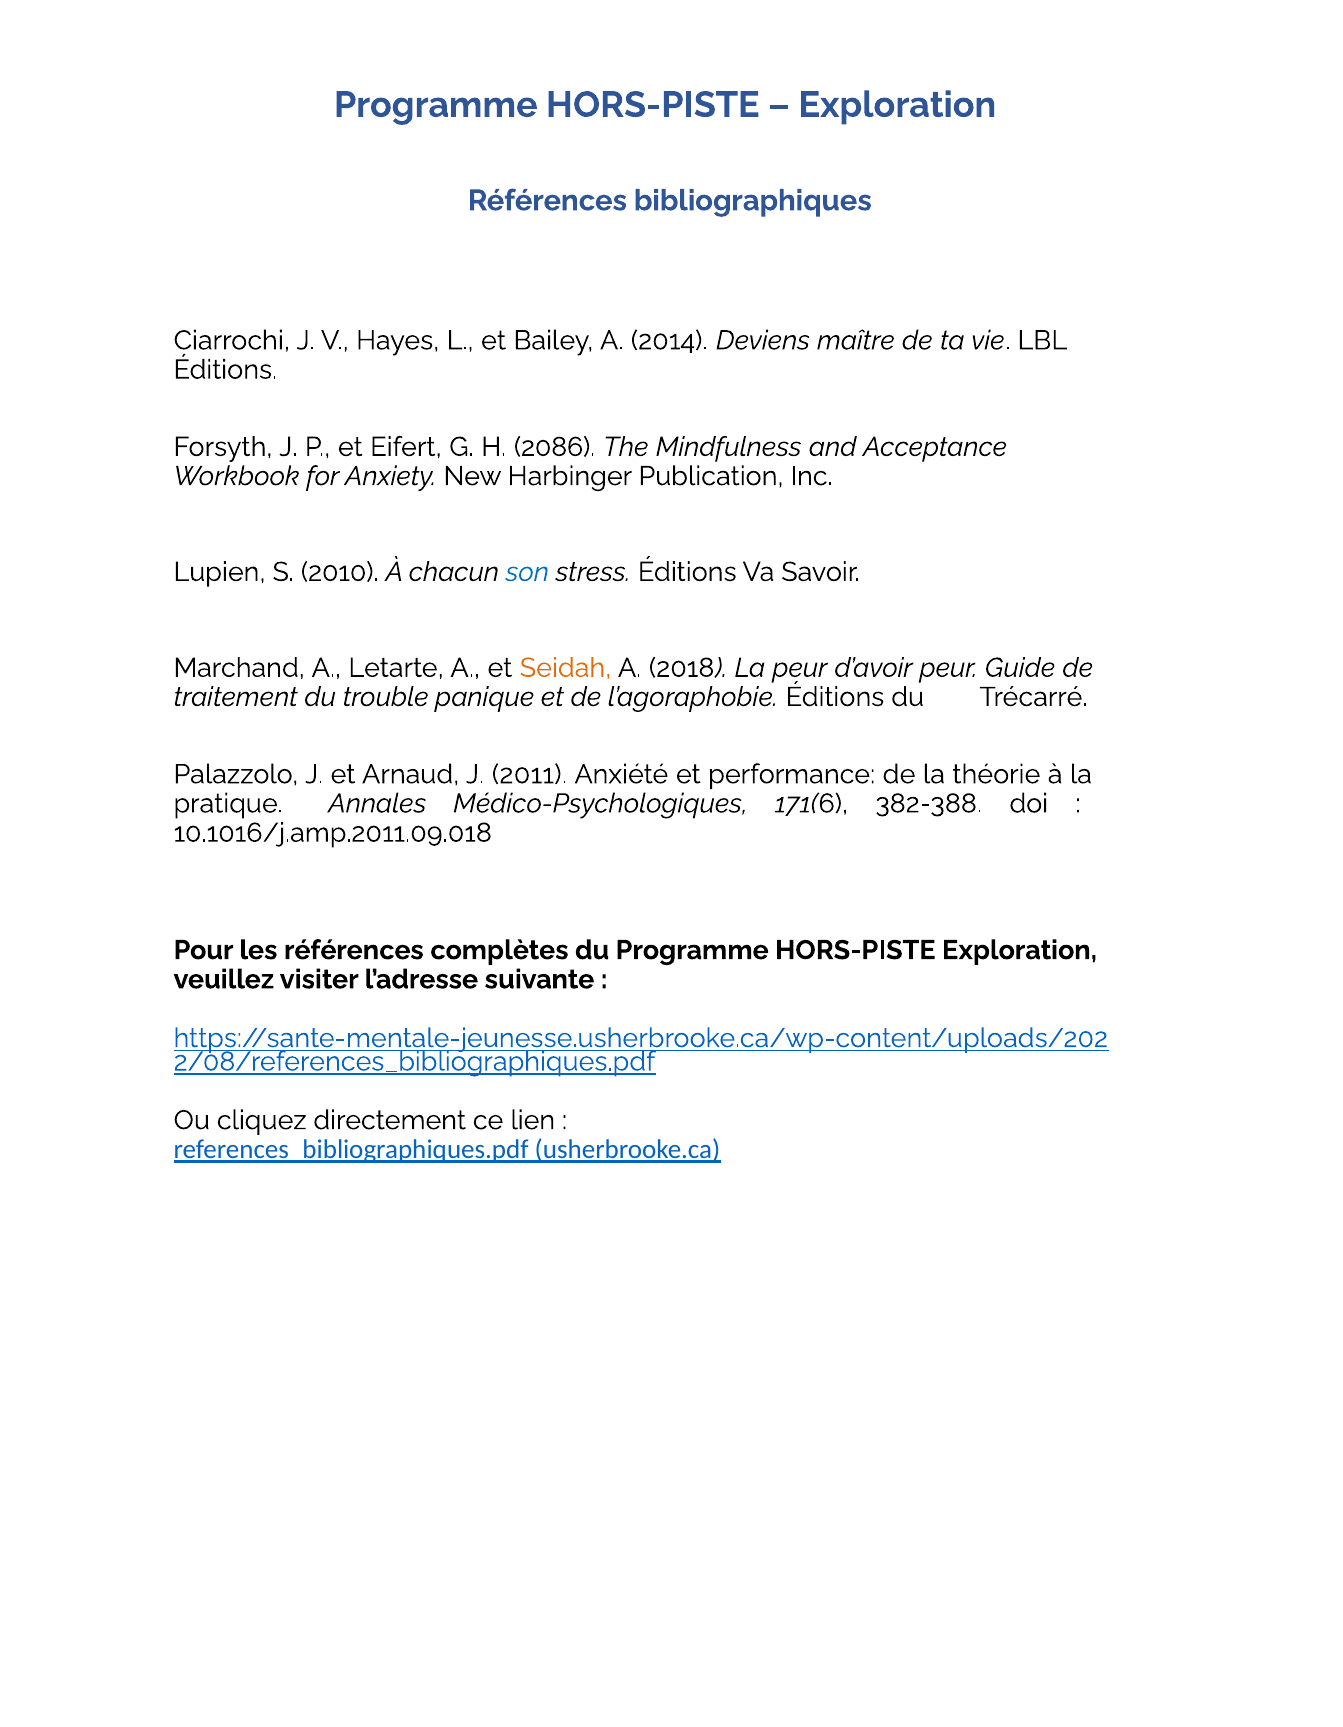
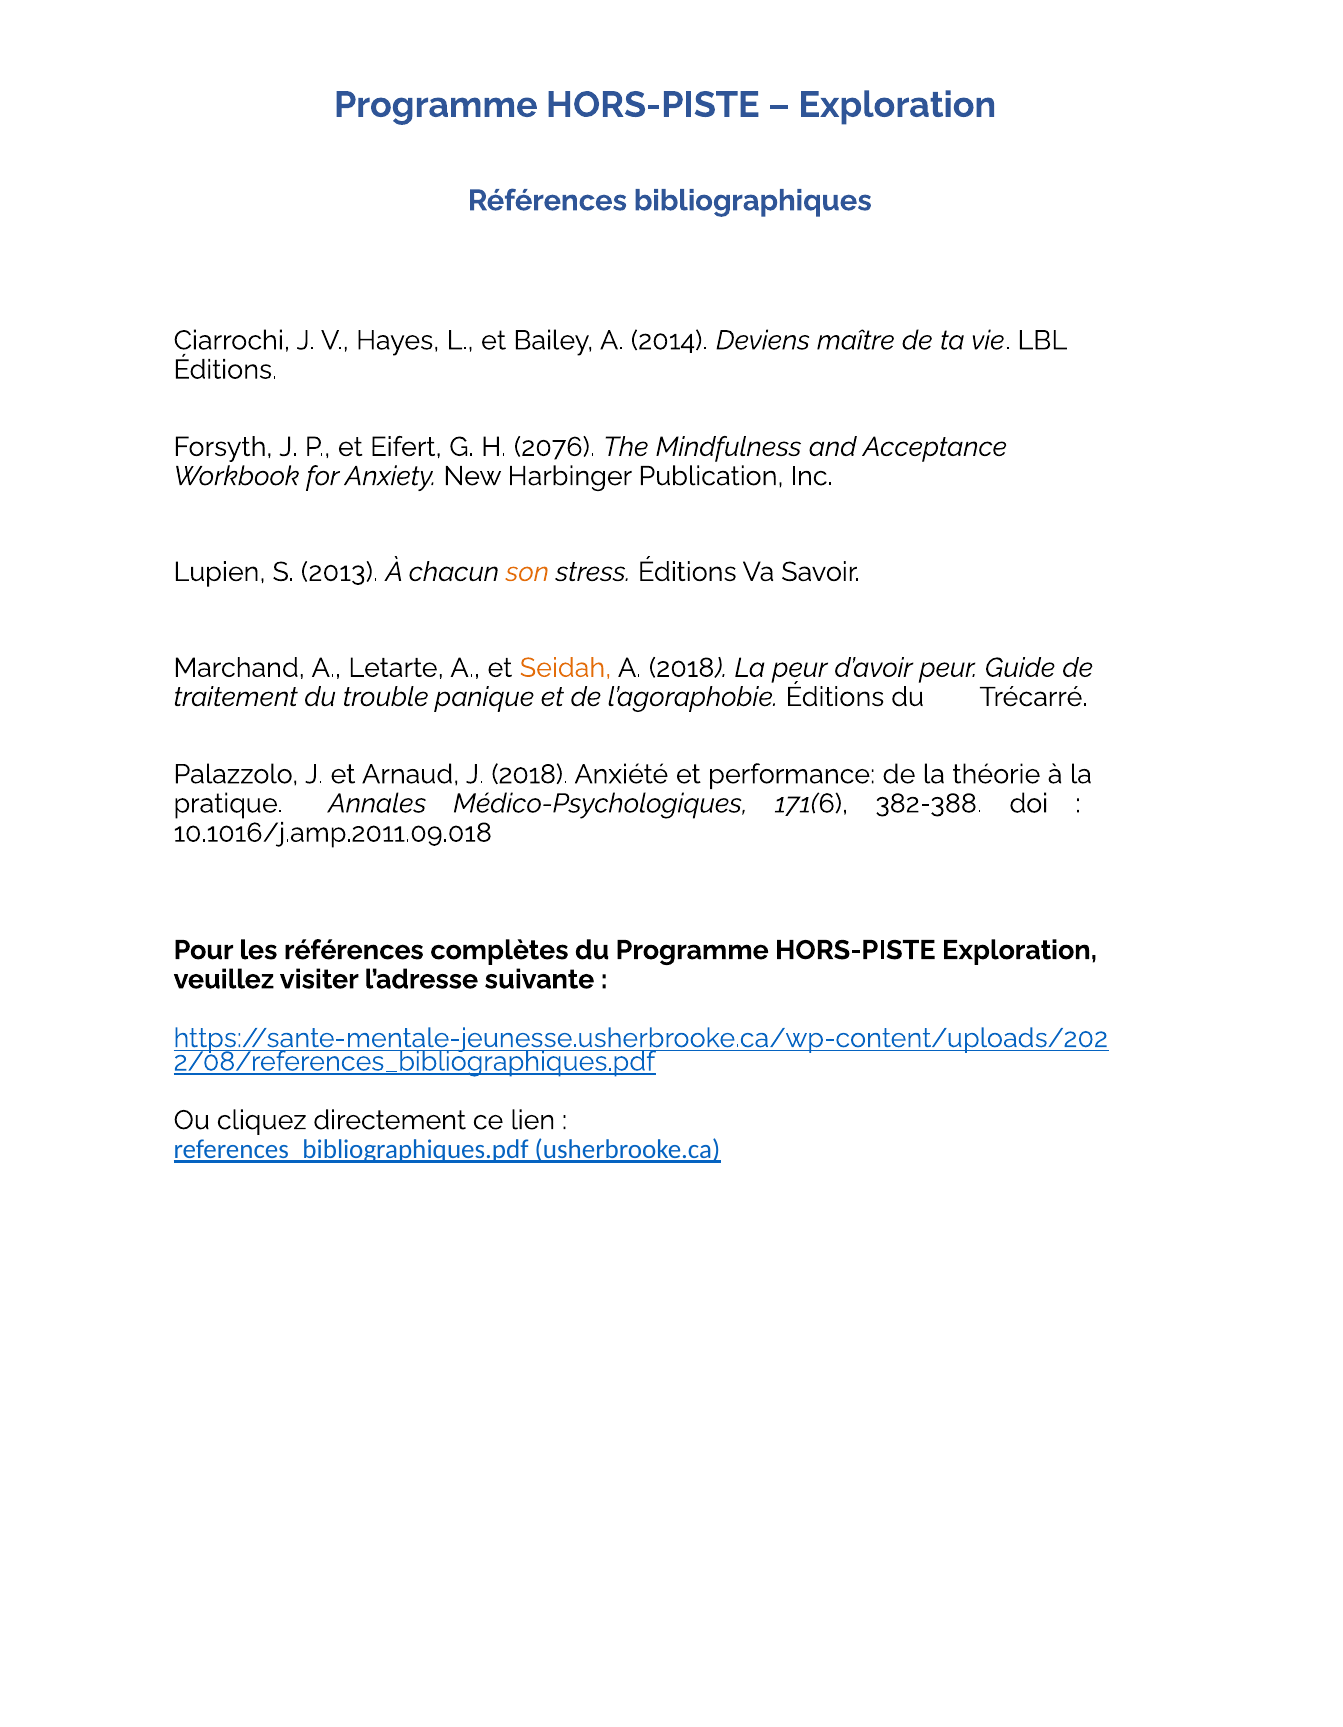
2086: 2086 -> 2076 (554, 447)
2010: 2010 -> 2013 (340, 572)
son colour: blue -> orange (527, 572)
J 2011: 2011 -> 2018 (530, 774)
